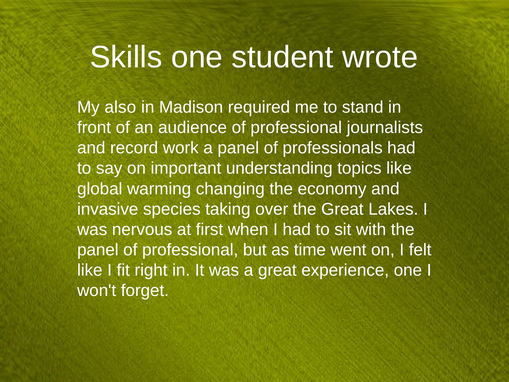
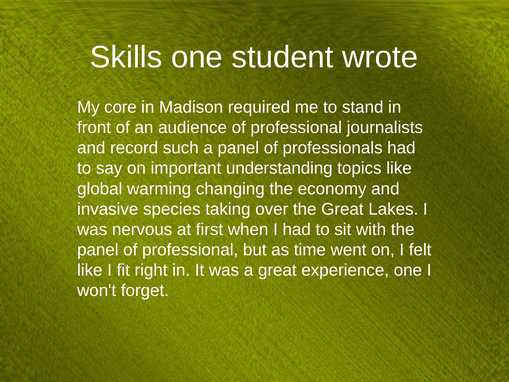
also: also -> core (120, 107)
work: work -> such (181, 148)
